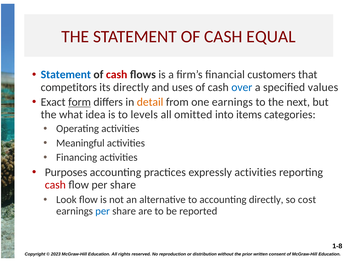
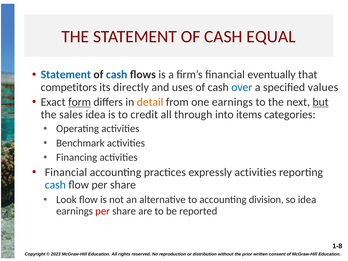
cash colour: red -> blue (117, 75)
customers: customers -> eventually (272, 75)
but underline: none -> present (321, 102)
what: what -> sales (71, 115)
levels: levels -> credit (144, 115)
omitted: omitted -> through (193, 115)
Meaningful: Meaningful -> Benchmark (80, 143)
Purposes: Purposes -> Financial (66, 172)
cash colour: red -> blue (55, 185)
accounting directly: directly -> division (266, 200)
so cost: cost -> idea (307, 200)
per colour: blue -> red (103, 211)
